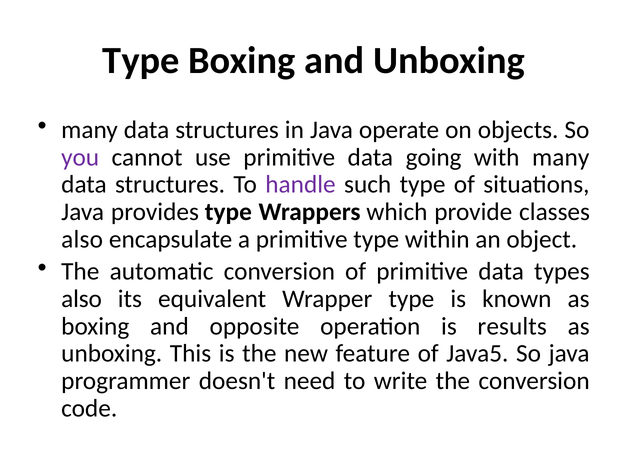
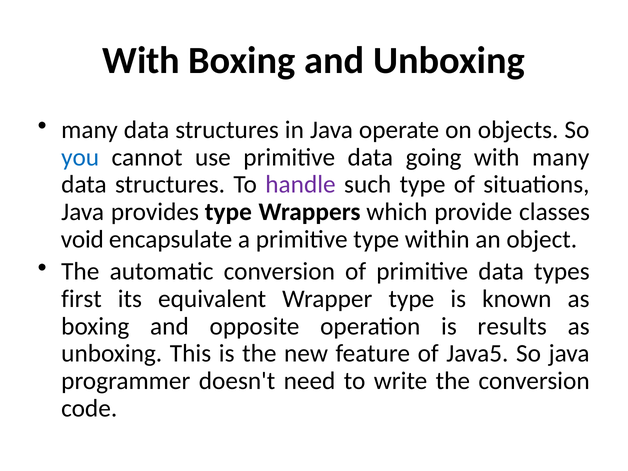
Type: Type -> With (141, 61)
you colour: purple -> blue (80, 157)
also: also -> void (82, 239)
also: also -> first (81, 299)
